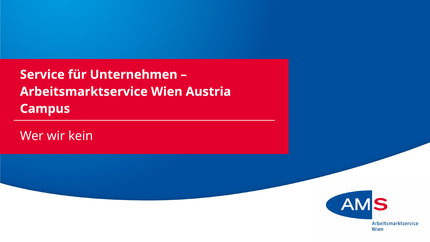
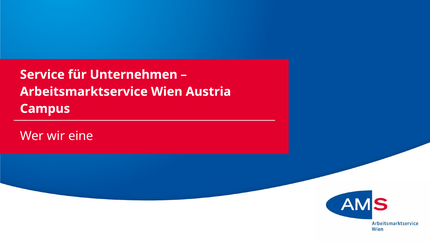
kein: kein -> eine (81, 136)
